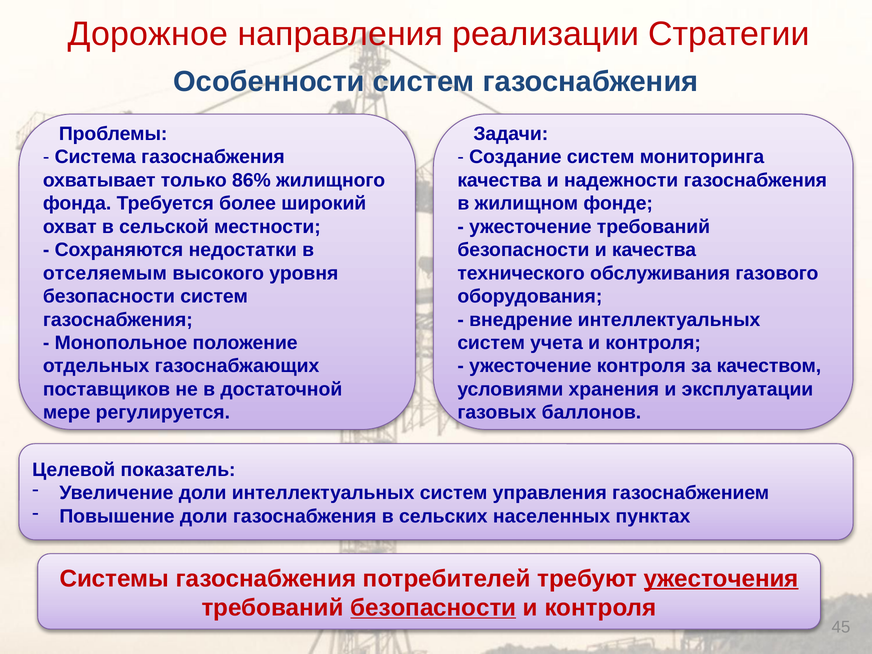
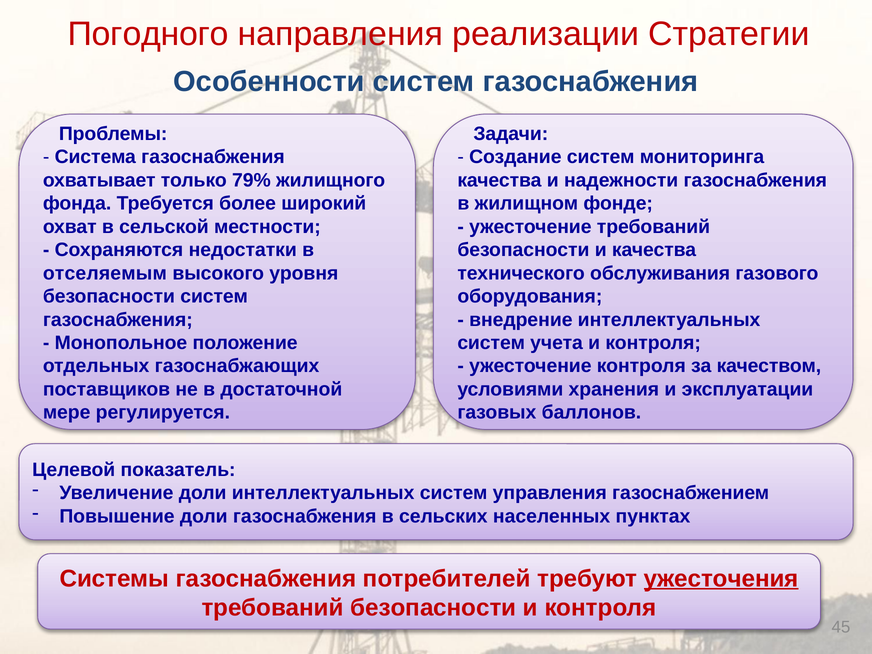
Дорожное: Дорожное -> Погодного (148, 34)
86%: 86% -> 79% (251, 180)
безопасности underline: present -> none (433, 608)
